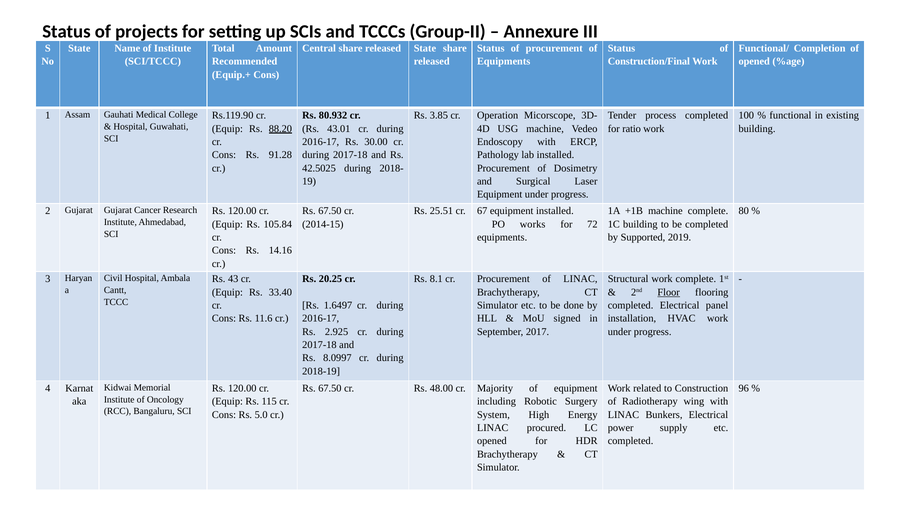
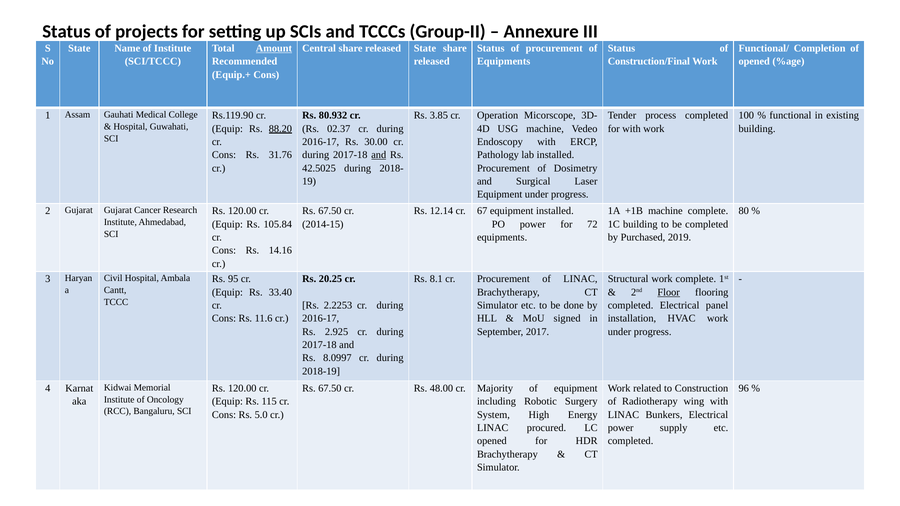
Amount underline: none -> present (274, 48)
43.01: 43.01 -> 02.37 (339, 129)
for ratio: ratio -> with (632, 129)
91.28: 91.28 -> 31.76 (280, 155)
and underline: none -> present (379, 155)
25.51: 25.51 -> 12.14 (441, 211)
PO works: works -> power (533, 224)
Supported: Supported -> Purchased (643, 237)
43: 43 -> 95 (233, 279)
1.6497: 1.6497 -> 2.2253 (338, 305)
